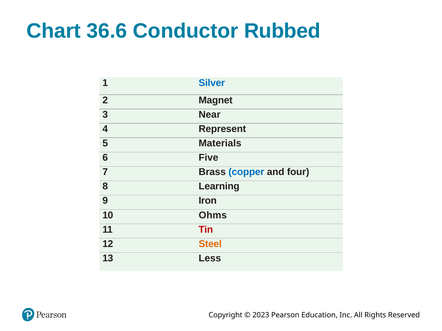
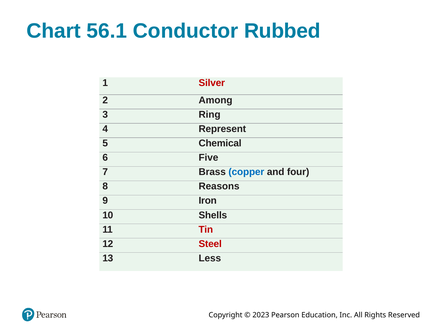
36.6: 36.6 -> 56.1 (107, 31)
Silver colour: blue -> red (212, 83)
Magnet: Magnet -> Among (216, 100)
Near: Near -> Ring (210, 115)
Materials: Materials -> Chemical (220, 144)
Learning: Learning -> Reasons (219, 187)
Ohms: Ohms -> Shells (213, 215)
Steel colour: orange -> red (210, 244)
